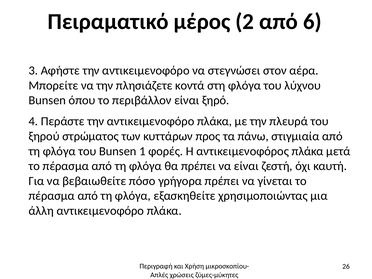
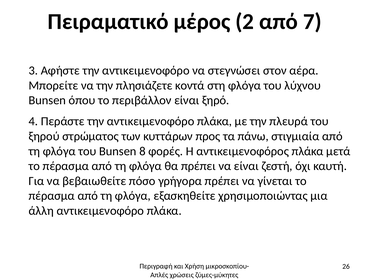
6: 6 -> 7 (312, 22)
1: 1 -> 8 (142, 151)
